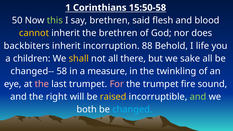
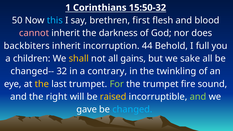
15:50-58: 15:50-58 -> 15:50-32 (147, 8)
this colour: light green -> light blue (55, 20)
said: said -> first (141, 20)
cannot colour: yellow -> pink (34, 33)
the brethren: brethren -> darkness (118, 33)
88: 88 -> 44 (147, 46)
life: life -> full (203, 46)
there: there -> gains (133, 59)
58: 58 -> 32 (62, 71)
measure: measure -> contrary (107, 71)
the colour: pink -> yellow (42, 84)
For colour: pink -> light green (117, 84)
both: both -> gave (87, 109)
